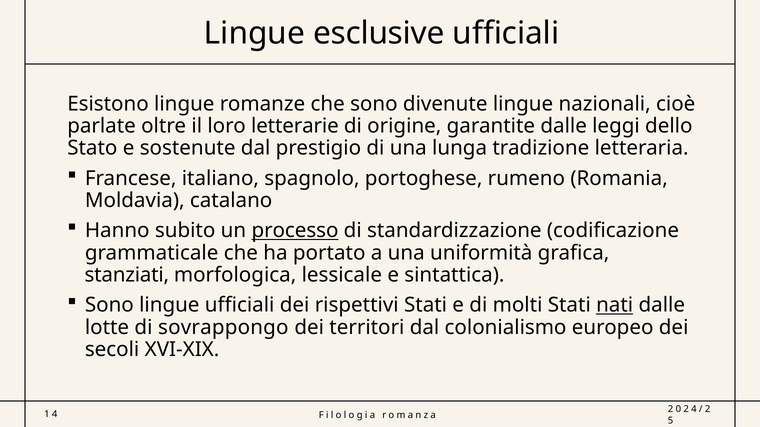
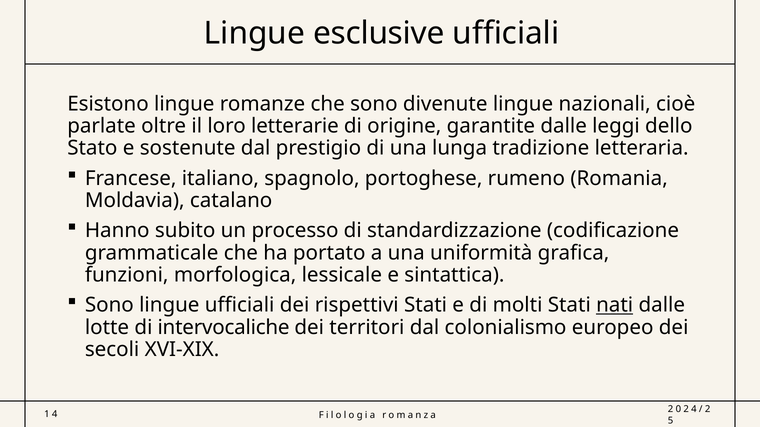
processo underline: present -> none (295, 231)
stanziati: stanziati -> funzioni (127, 275)
sovrappongo: sovrappongo -> intervocaliche (224, 328)
